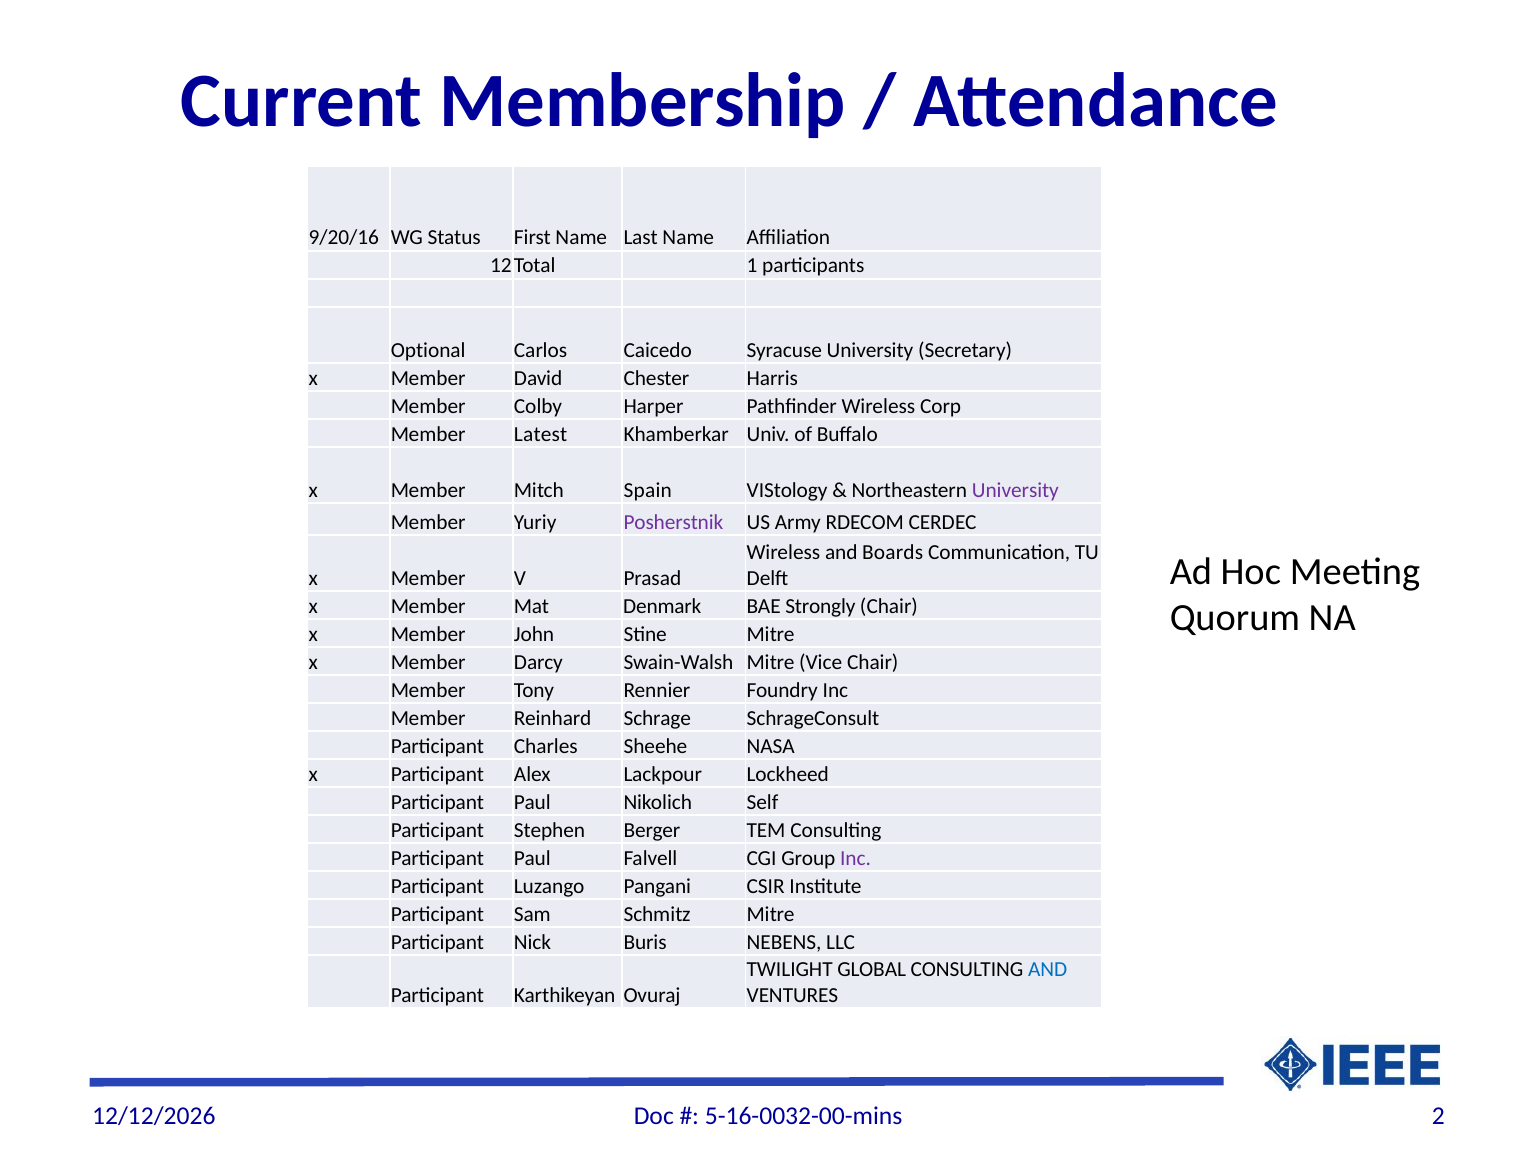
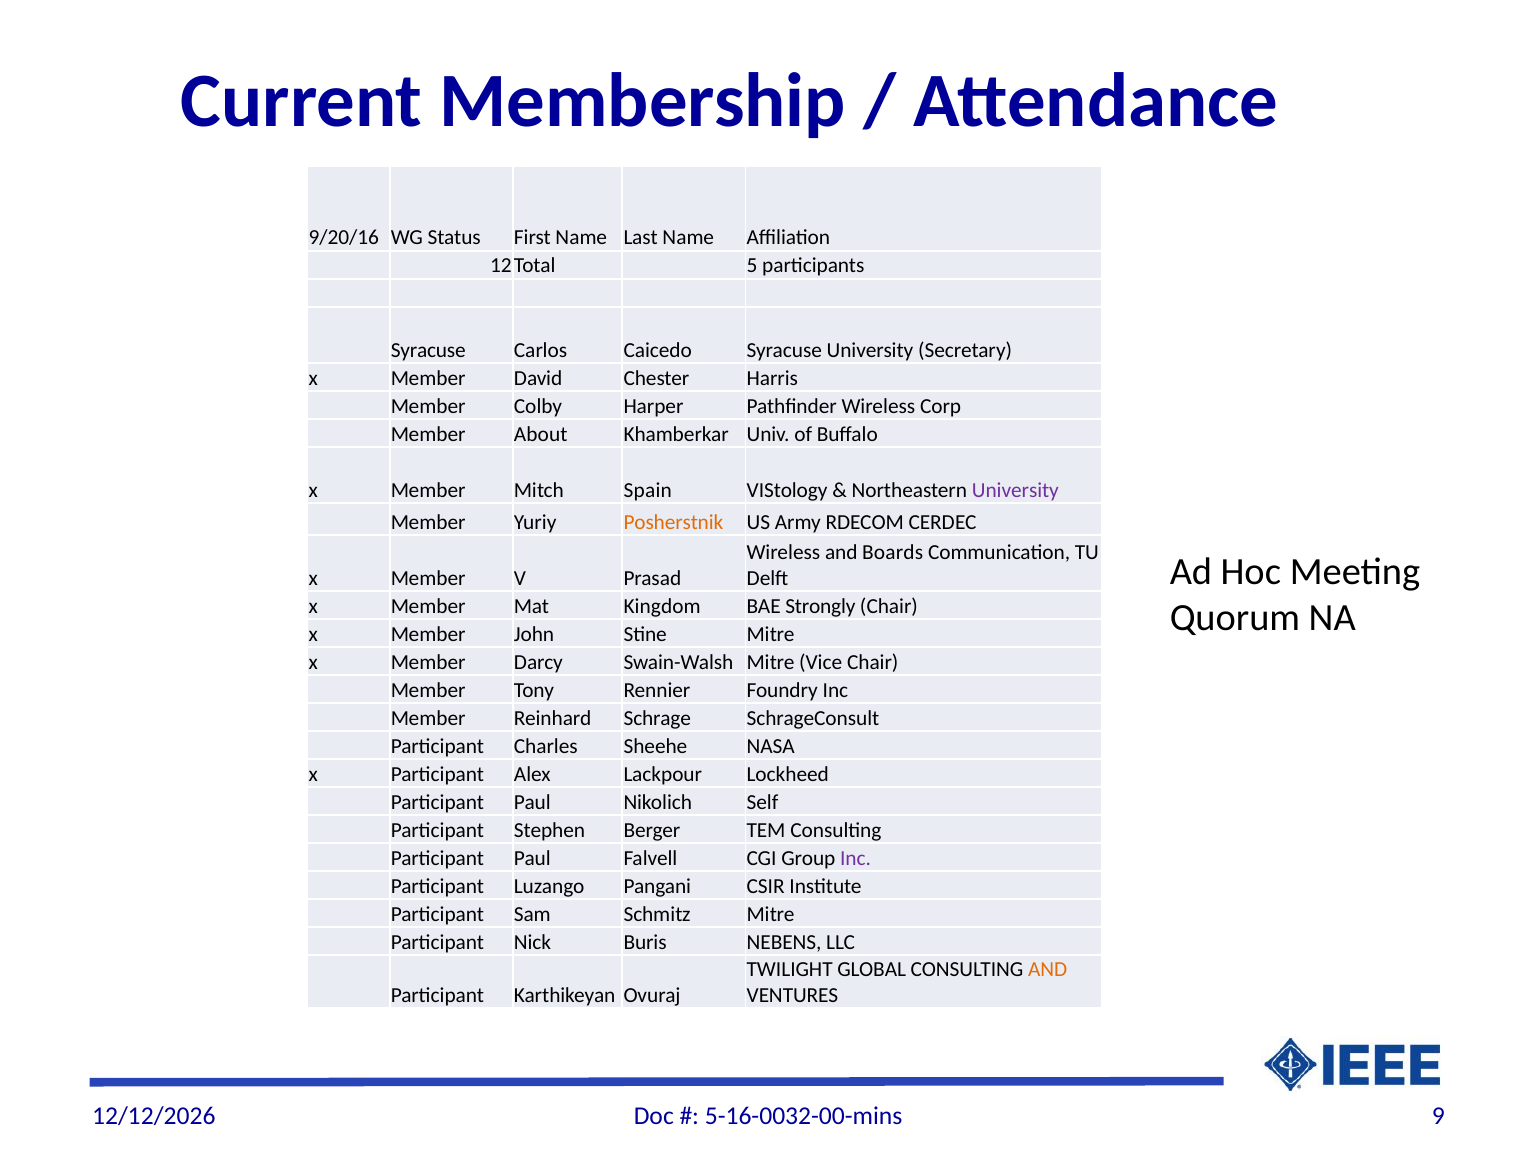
1: 1 -> 5 (752, 266)
Optional: Optional -> Syracuse (428, 350)
Latest: Latest -> About (541, 434)
Posherstnik colour: purple -> orange (673, 522)
Denmark: Denmark -> Kingdom (662, 606)
AND colour: blue -> orange (1048, 969)
2: 2 -> 9 (1438, 1116)
